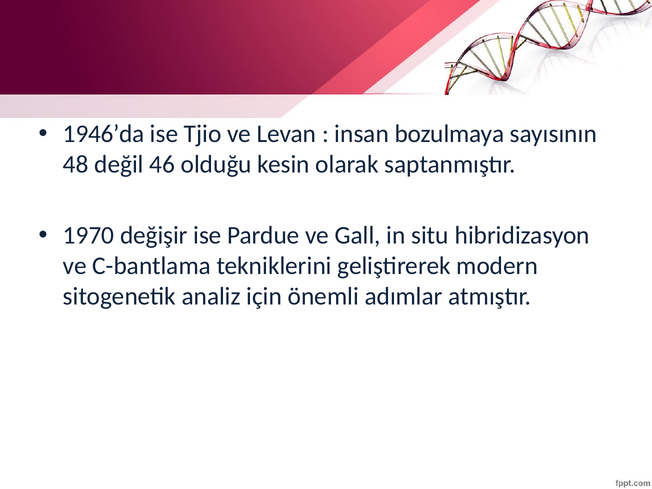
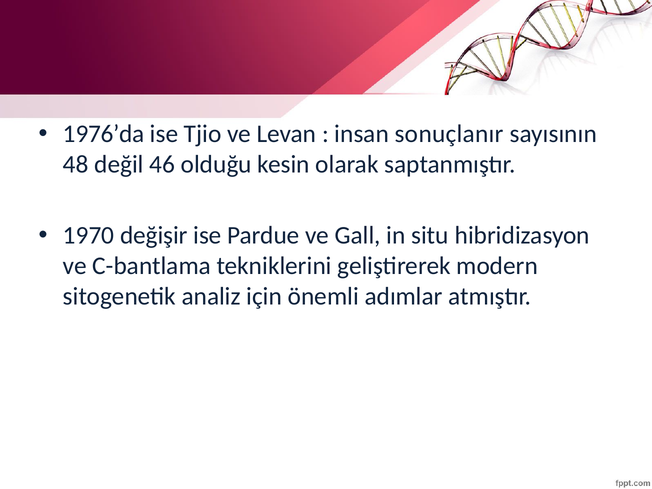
1946’da: 1946’da -> 1976’da (104, 134)
bozulmaya: bozulmaya -> sonuçlanır (449, 134)
